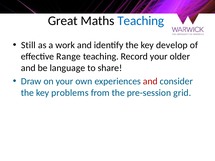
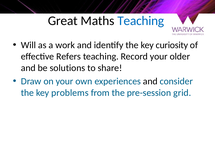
Still: Still -> Will (28, 45)
develop: develop -> curiosity (172, 45)
Range: Range -> Refers (69, 57)
language: language -> solutions (67, 68)
and colour: red -> black (150, 81)
